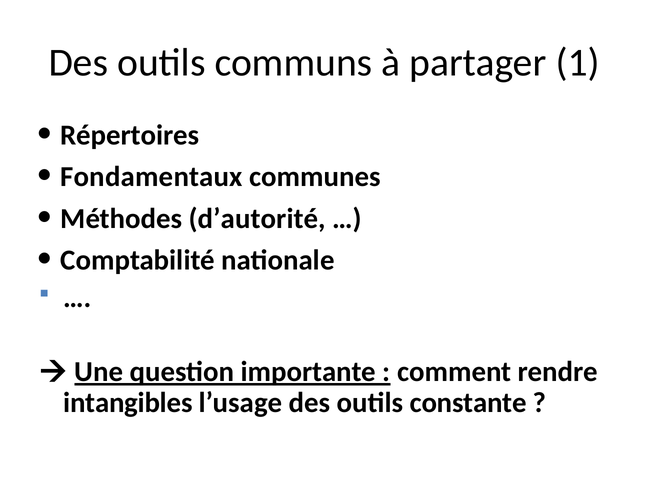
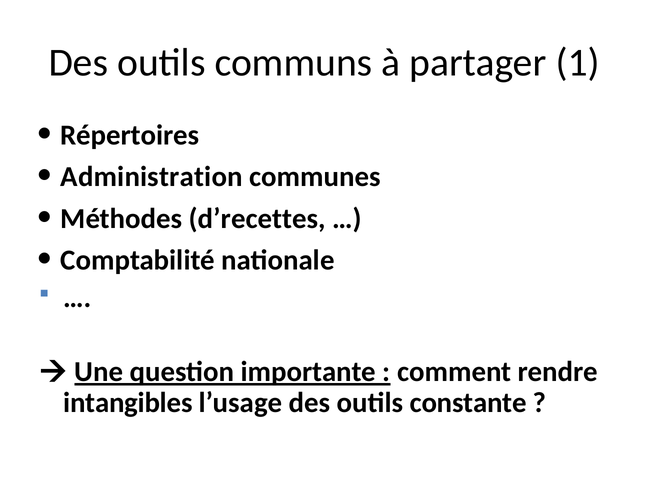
Fondamentaux: Fondamentaux -> Administration (152, 177)
d’autorité: d’autorité -> d’recettes (257, 218)
